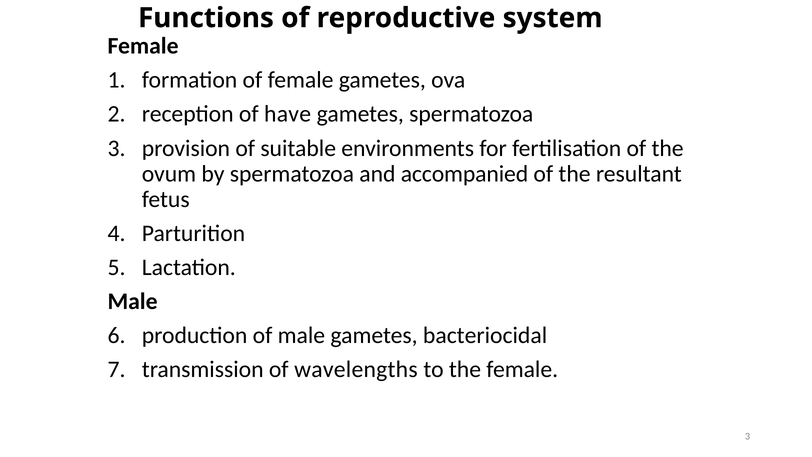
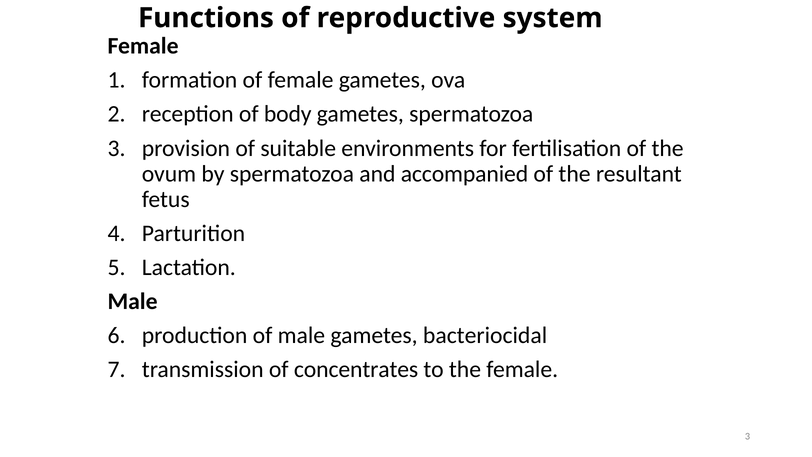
have: have -> body (288, 114)
wavelengths: wavelengths -> concentrates (356, 369)
